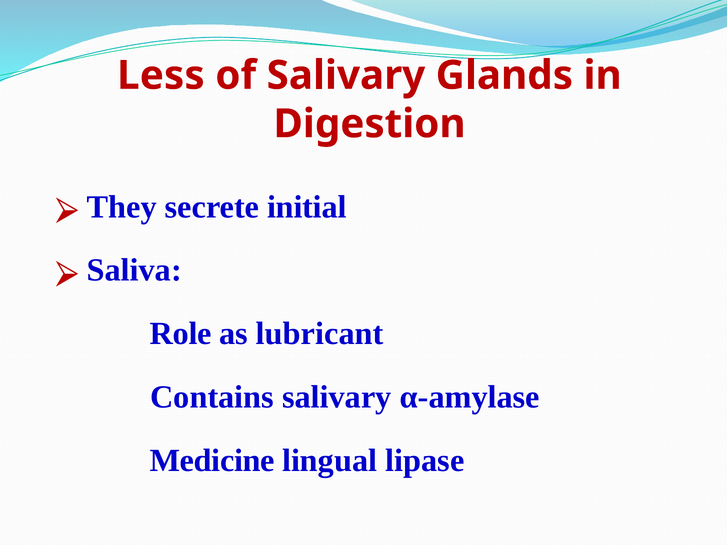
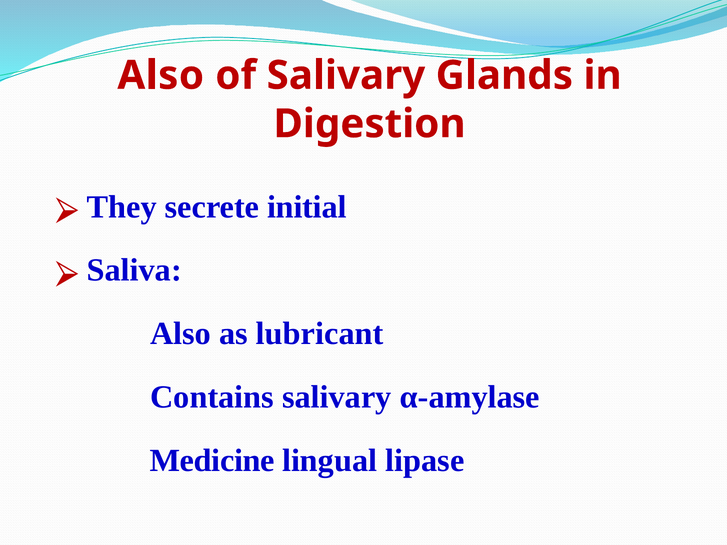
Less: Less -> Also (161, 76)
Role: Role -> Also (181, 334)
